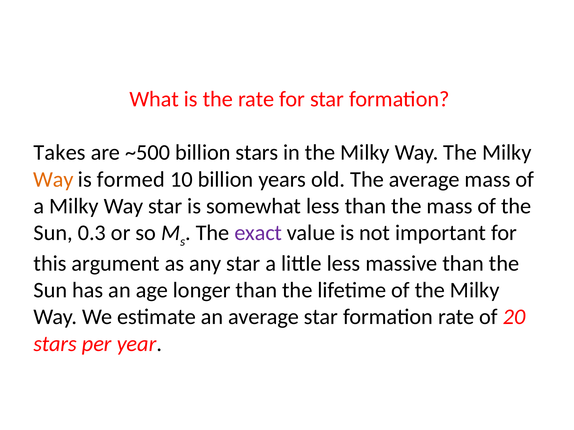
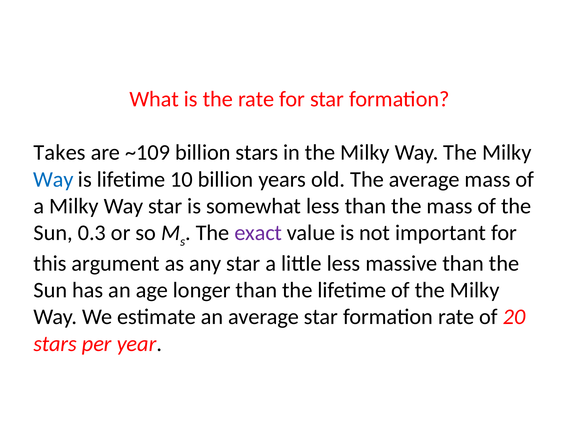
~500: ~500 -> ~109 (148, 153)
Way colour: orange -> blue (53, 180)
is formed: formed -> lifetime (131, 180)
